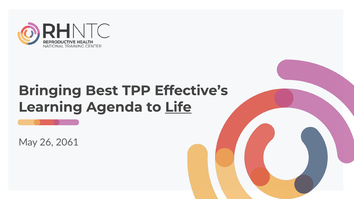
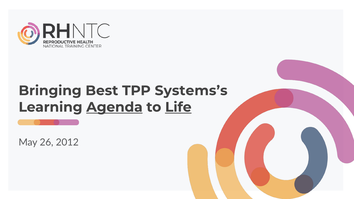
Effective’s: Effective’s -> Systems’s (191, 91)
Agenda underline: none -> present (114, 107)
2061: 2061 -> 2012 (67, 142)
